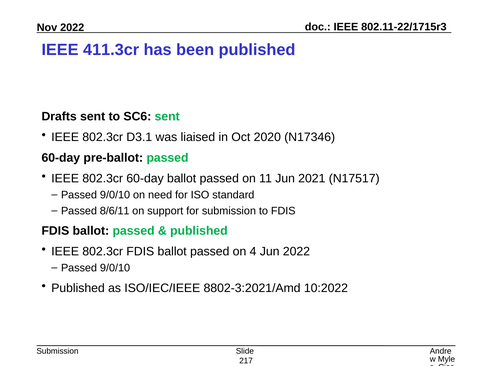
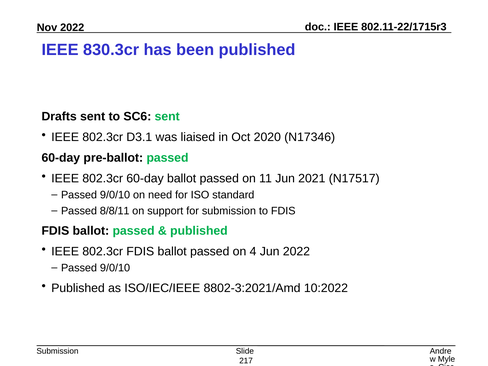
411.3cr: 411.3cr -> 830.3cr (111, 50)
8/6/11: 8/6/11 -> 8/8/11 (115, 211)
